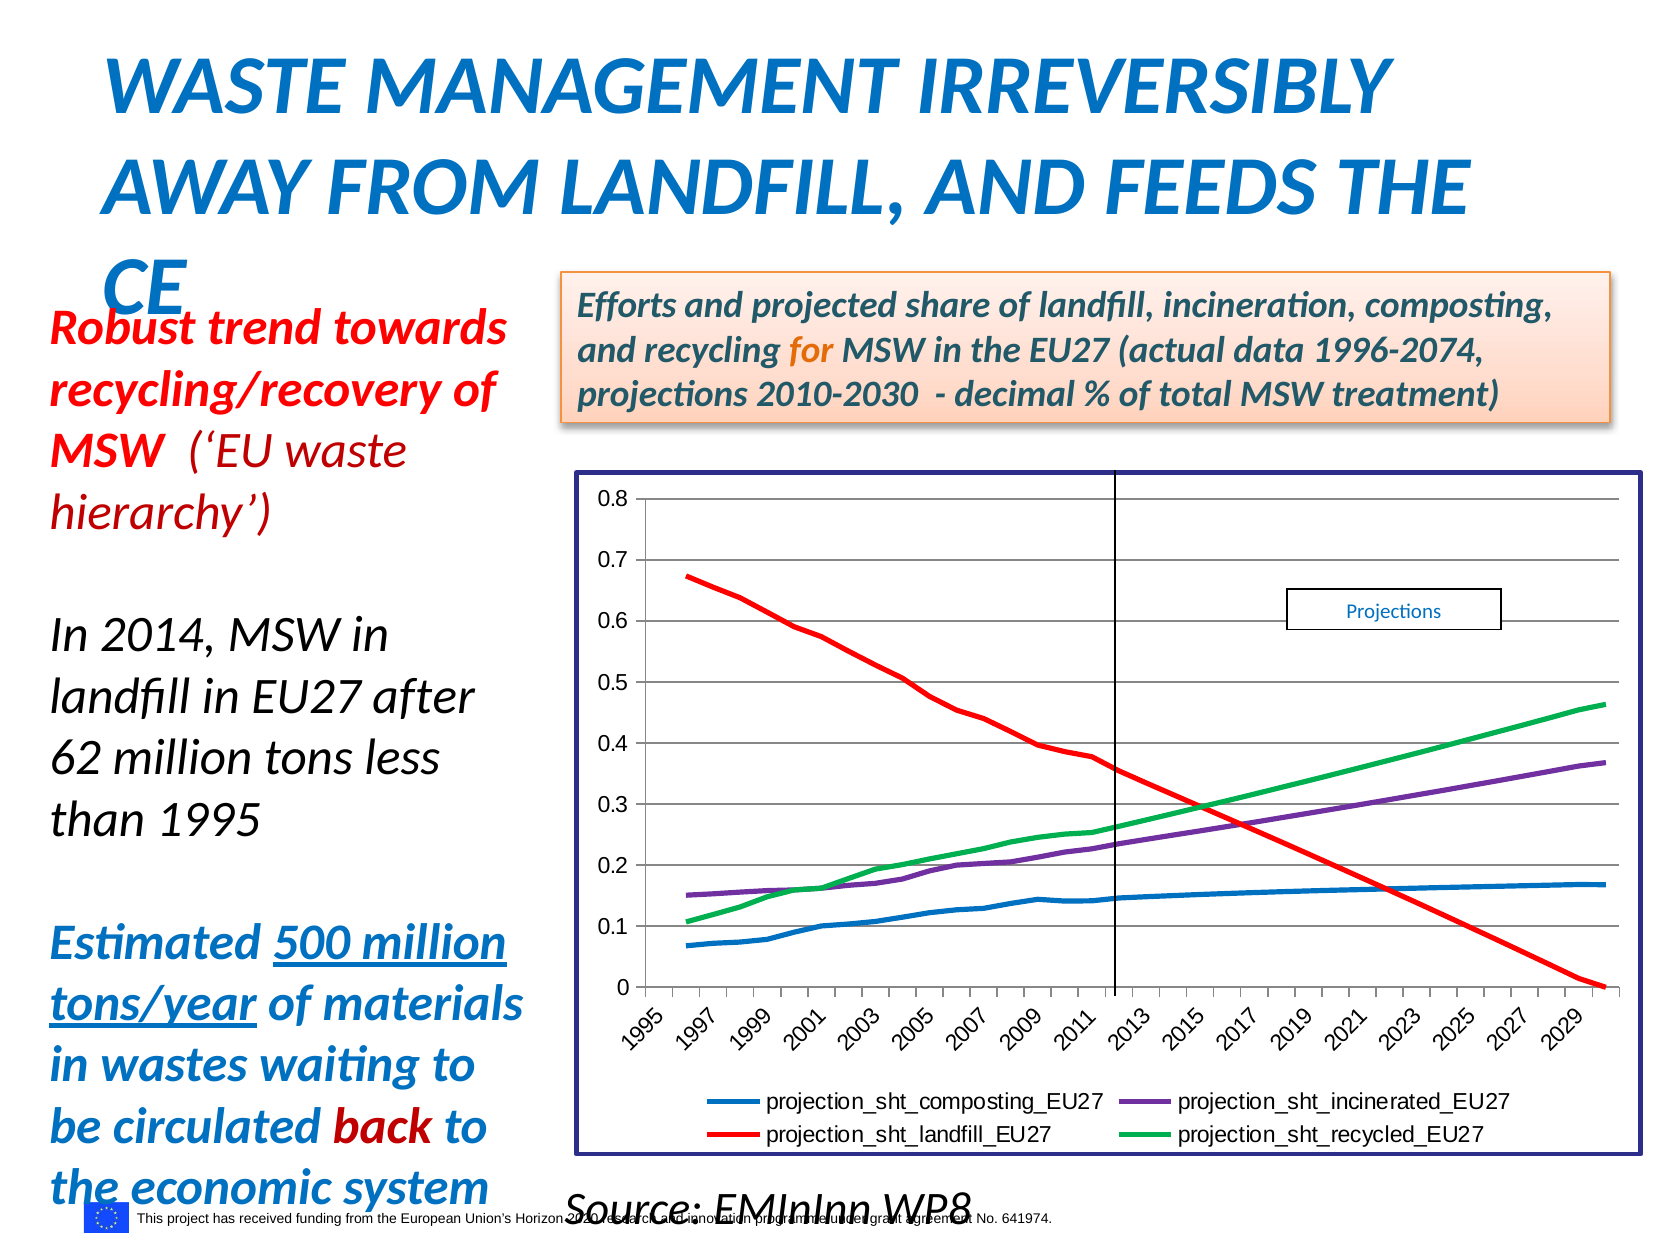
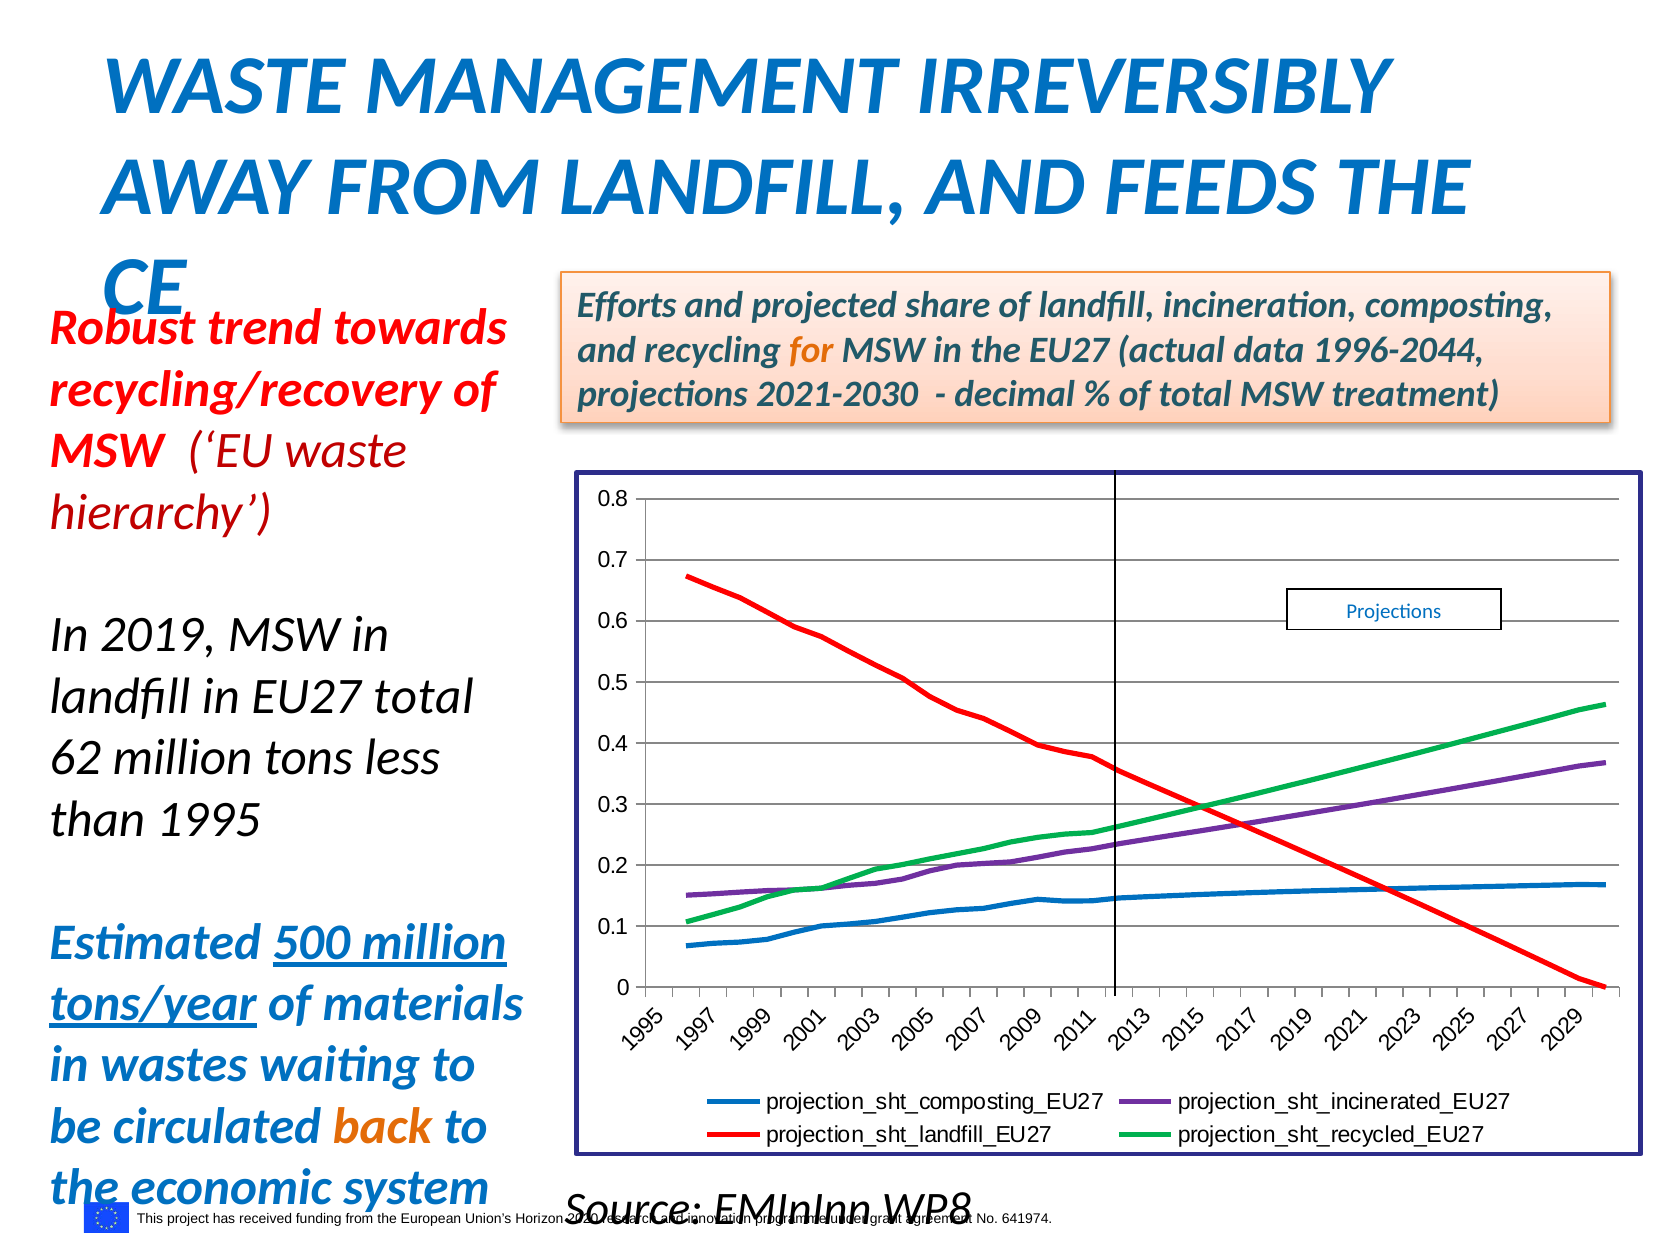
1996-2074: 1996-2074 -> 1996-2044 (1399, 350)
2010-2030: 2010-2030 -> 2021-2030 (837, 395)
2014: 2014 -> 2019 (158, 635)
EU27 after: after -> total (424, 696)
back colour: red -> orange (382, 1126)
